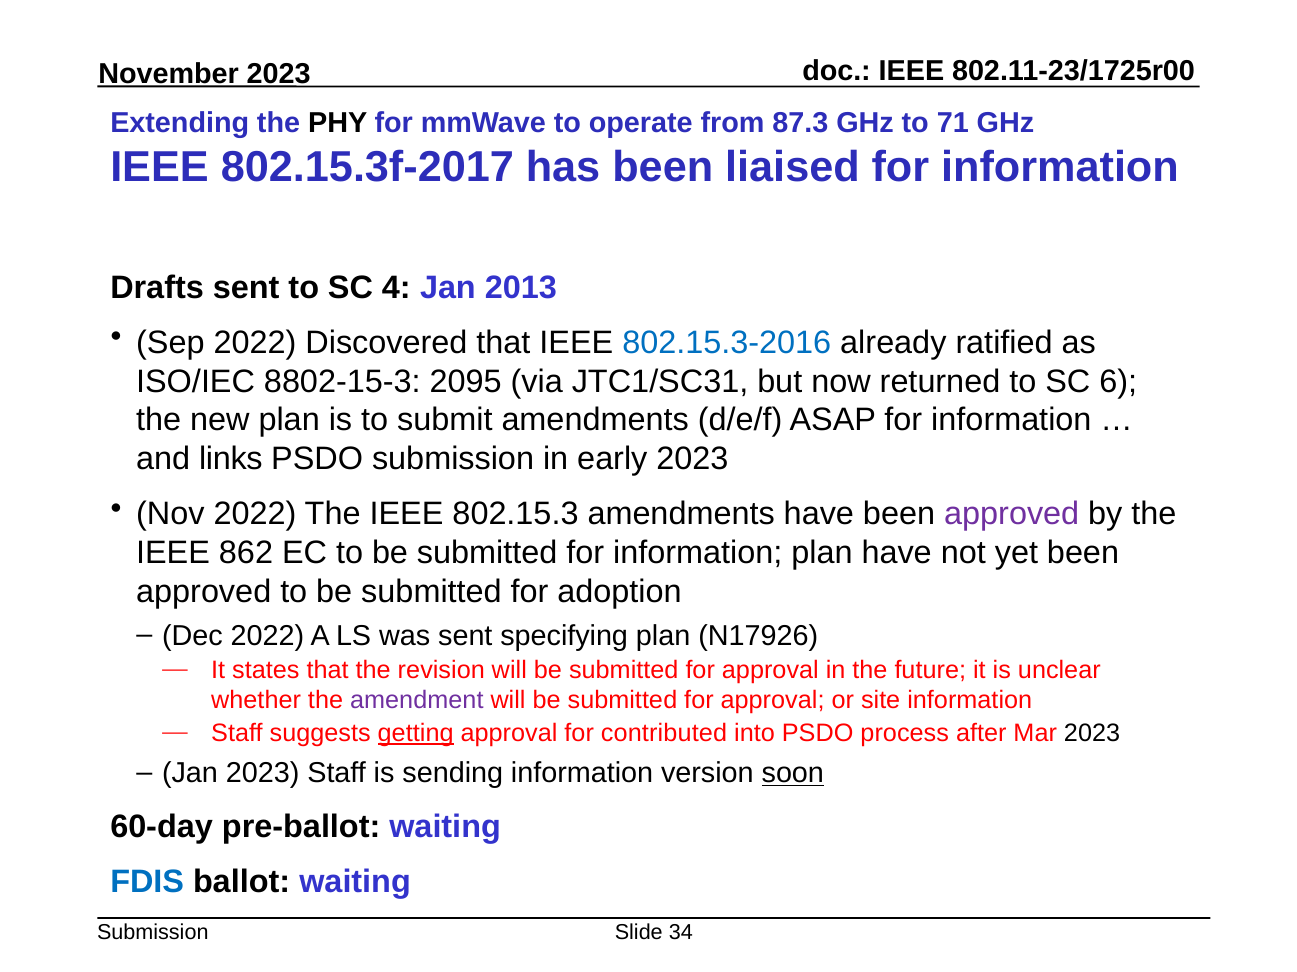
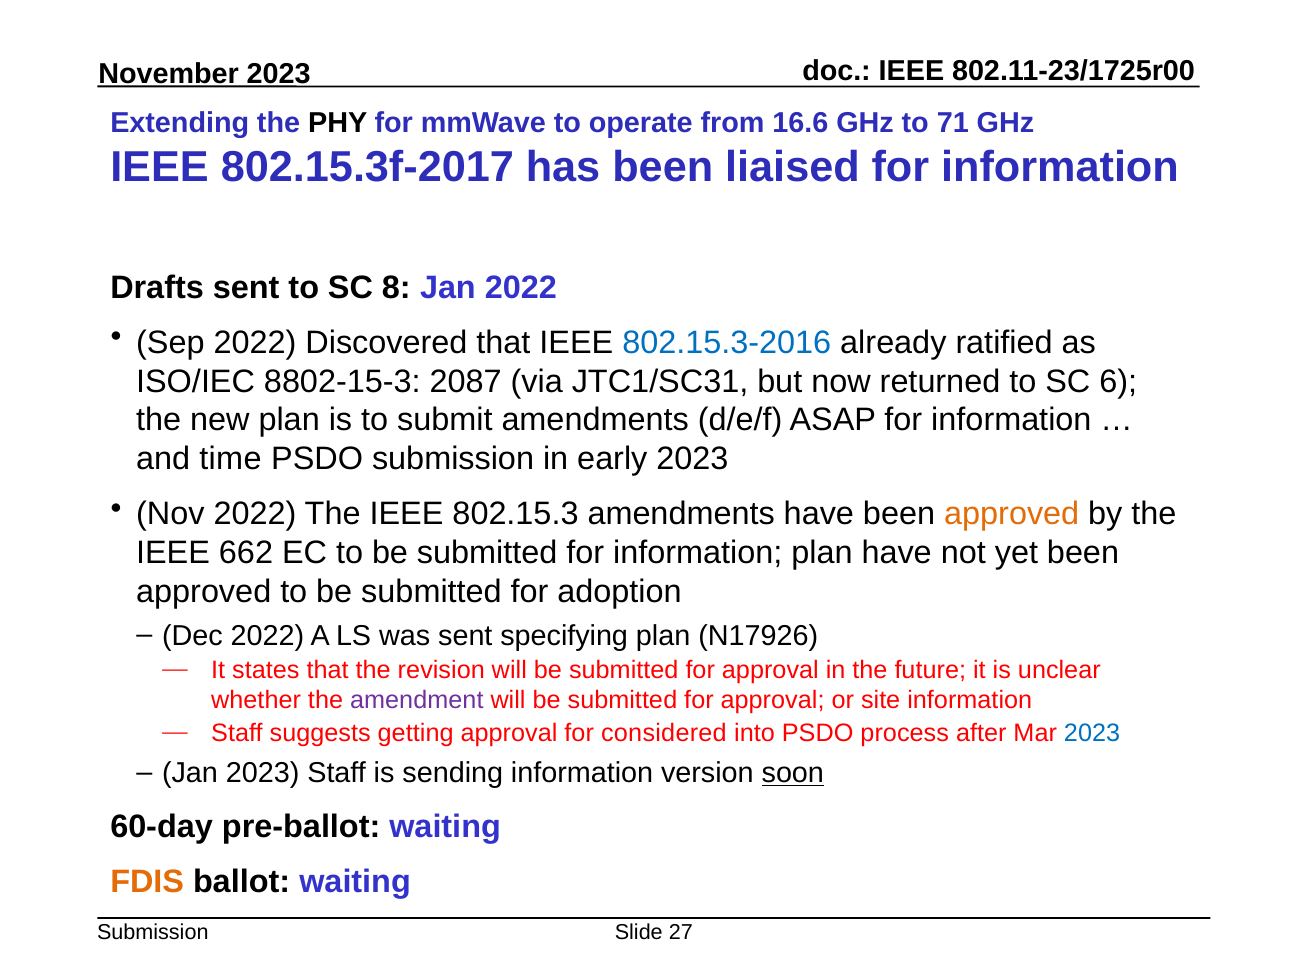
87.3: 87.3 -> 16.6 (800, 123)
4: 4 -> 8 (396, 288)
Jan 2013: 2013 -> 2022 (521, 288)
2095: 2095 -> 2087 (466, 382)
links: links -> time (231, 460)
approved colour: purple -> orange (1012, 515)
862: 862 -> 662 (246, 554)
getting underline: present -> none (416, 734)
contributed: contributed -> considered (664, 734)
2023 colour: black -> blue (1092, 734)
FDIS colour: blue -> orange (147, 882)
34: 34 -> 27 (681, 933)
